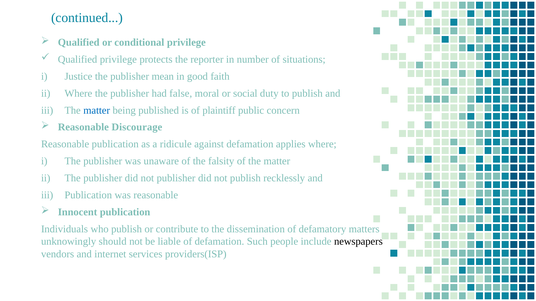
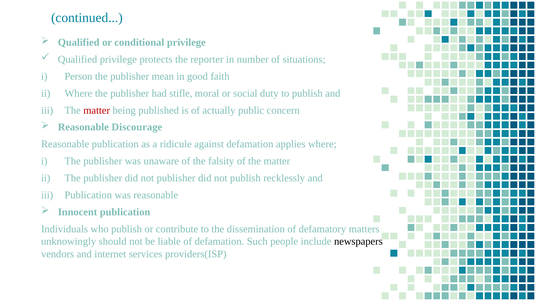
Justice: Justice -> Person (78, 76)
false: false -> stifle (181, 93)
matter colour: blue -> red (97, 110)
plaintiff: plaintiff -> actually (219, 110)
